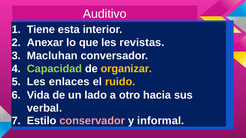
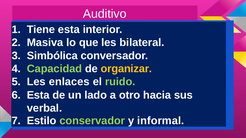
Anexar: Anexar -> Masiva (45, 43)
revistas: revistas -> bilateral (142, 43)
Macluhan: Macluhan -> Simbólica (52, 56)
ruido colour: yellow -> light green (120, 82)
Vida: Vida -> Esta (38, 95)
conservador colour: pink -> light green (92, 121)
